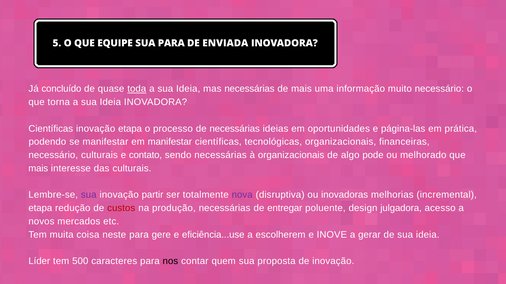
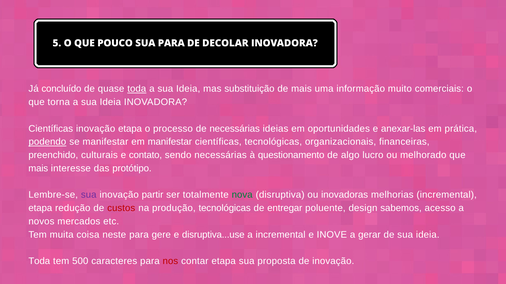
EQUIPE: EQUIPE -> POUCO (115, 43)
ENVIADA: ENVIADA -> DECOLAR (225, 43)
mas necessárias: necessárias -> substituição (249, 89)
muito necessário: necessário -> comerciais (439, 89)
página-las: página-las -> anexar-las (403, 129)
podendo underline: none -> present (47, 142)
necessário: necessário -> preenchido (53, 155)
à organizacionais: organizacionais -> questionamento (291, 155)
pode: pode -> lucro (373, 155)
das culturais: culturais -> protótipo (132, 169)
nova colour: purple -> green (242, 195)
produção necessárias: necessárias -> tecnológicas (225, 209)
julgadora: julgadora -> sabemos (401, 209)
eficiência...use: eficiência...use -> disruptiva...use (213, 235)
a escolherem: escolherem -> incremental (281, 235)
Líder: Líder -> Toda (39, 262)
nos colour: black -> red (170, 262)
contar quem: quem -> etapa (224, 262)
